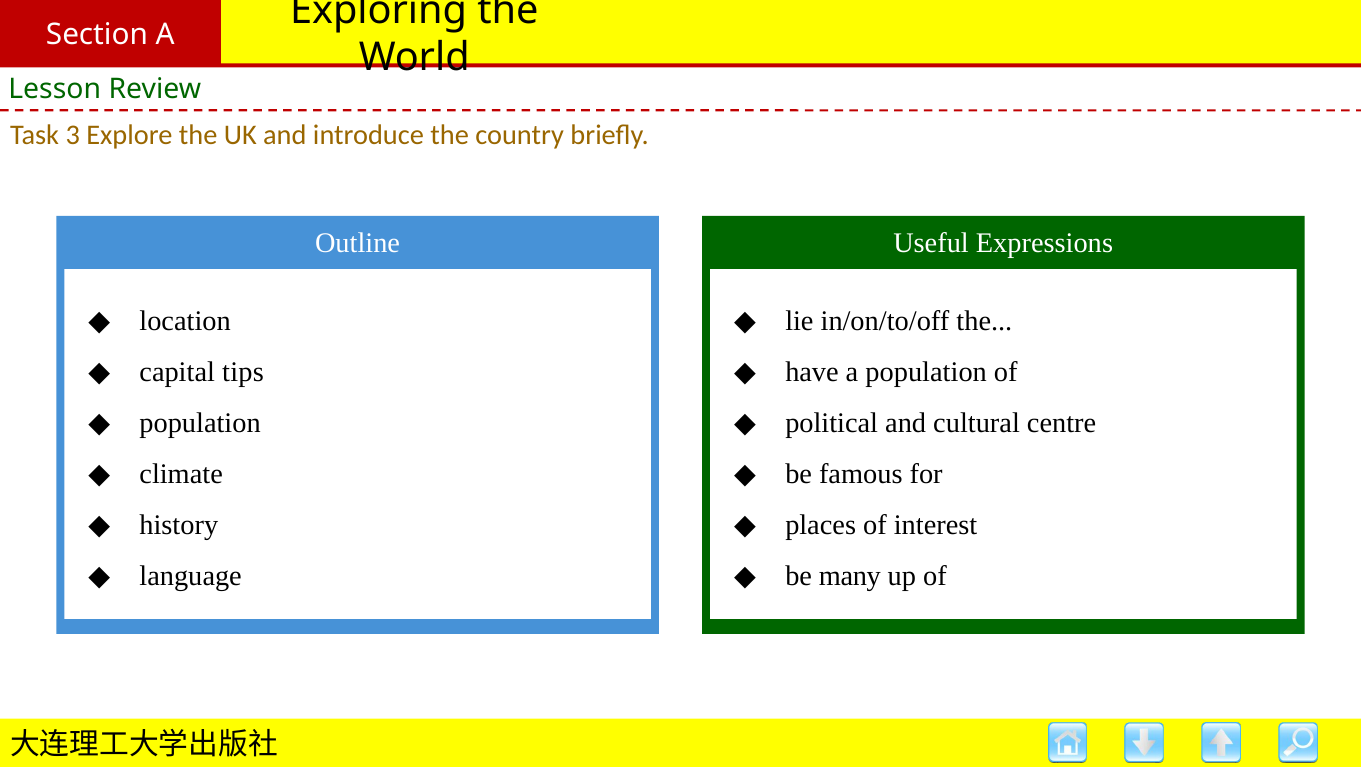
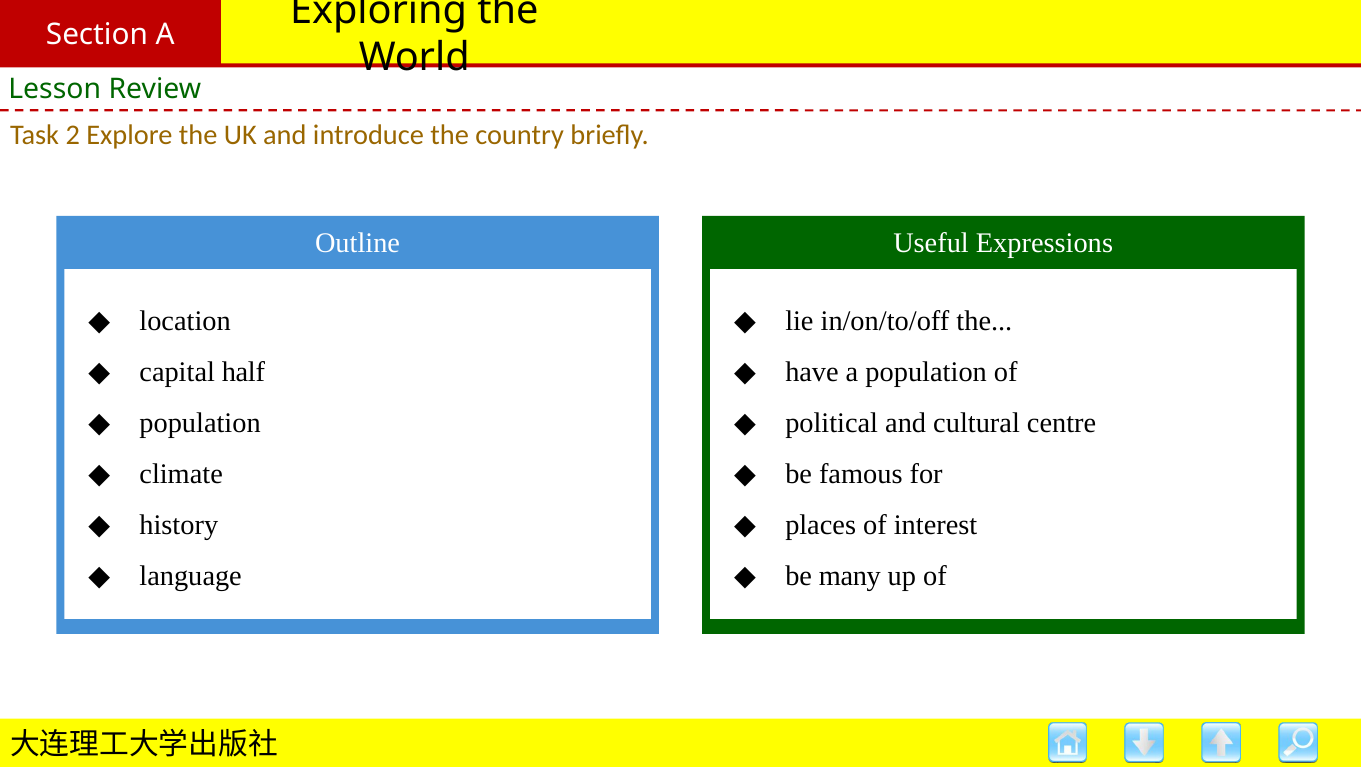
3: 3 -> 2 (73, 135)
tips: tips -> half (243, 372)
